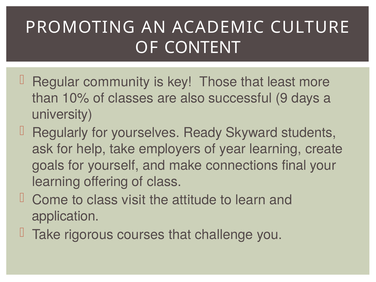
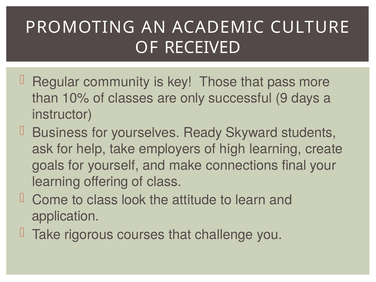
CONTENT: CONTENT -> RECEIVED (203, 47)
least: least -> pass (281, 82)
also: also -> only (193, 98)
university: university -> instructor (62, 114)
Regularly: Regularly -> Business (60, 133)
year: year -> high (233, 149)
visit: visit -> look (134, 200)
